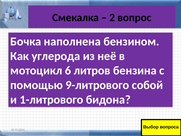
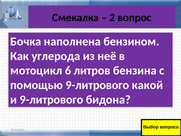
собой: собой -> какой (147, 85)
и 1-литрового: 1-литрового -> 9-литрового (51, 99)
